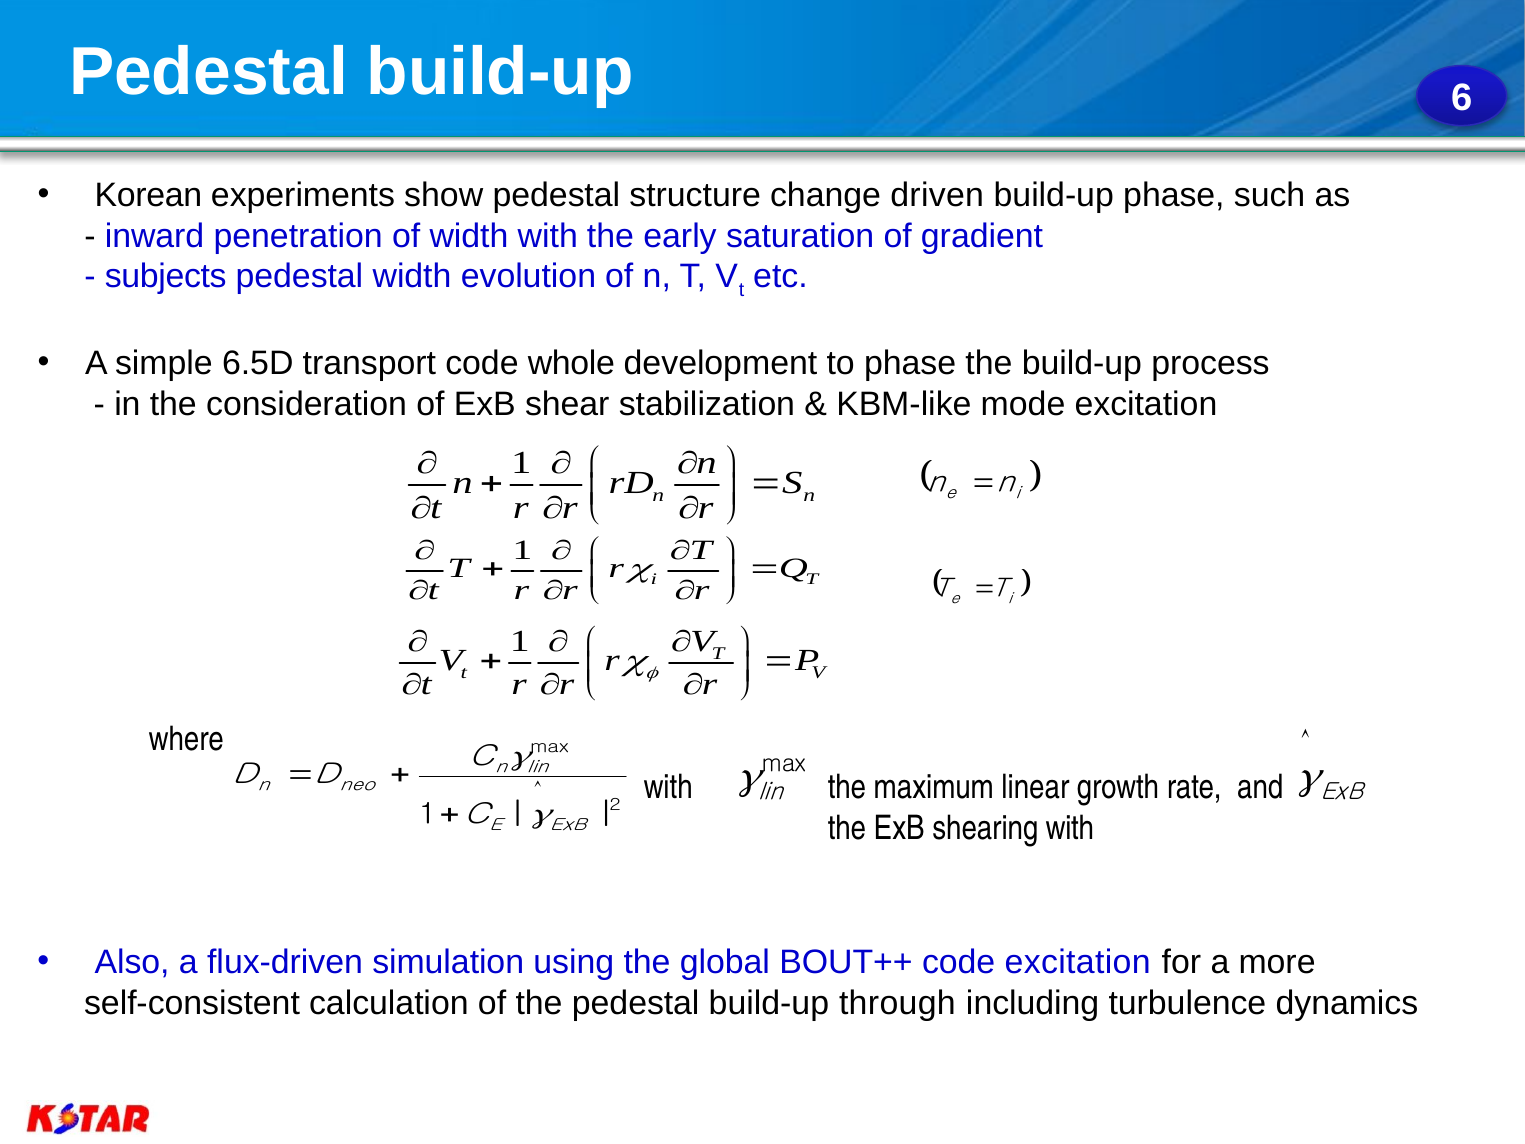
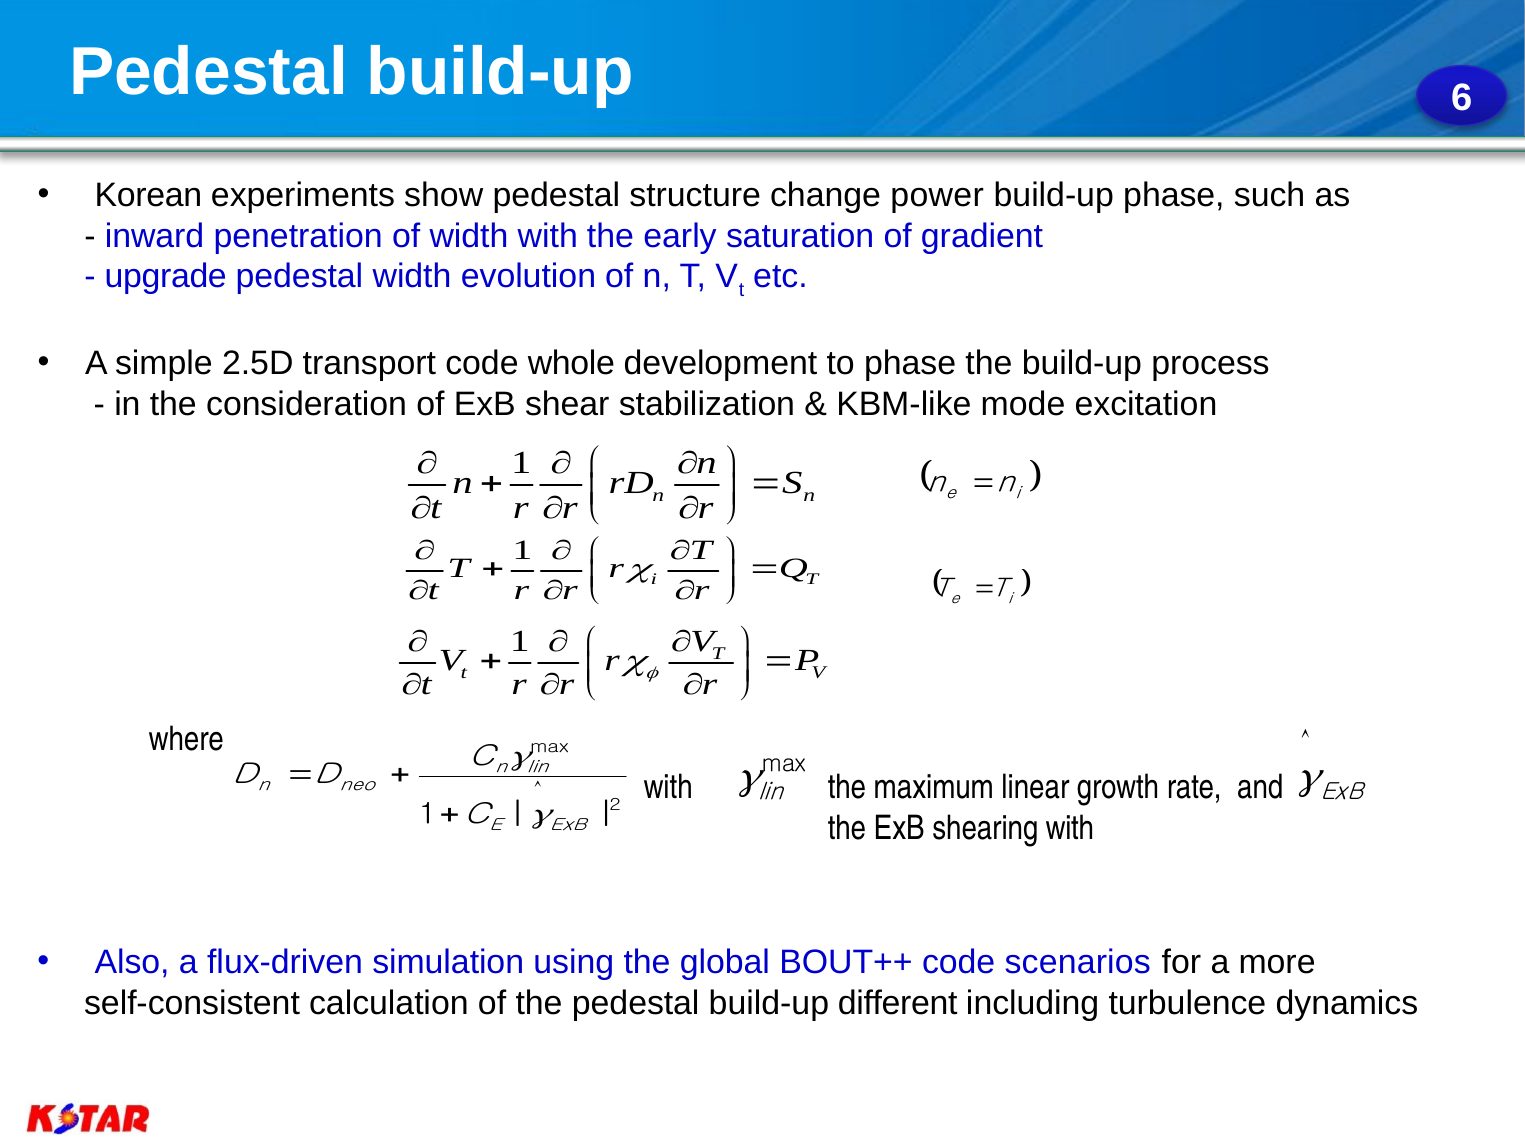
driven: driven -> power (937, 195)
subjects: subjects -> upgrade (166, 277)
6.5D: 6.5D -> 2.5D (258, 364)
code excitation: excitation -> scenarios (1078, 962)
through: through -> different (898, 1003)
